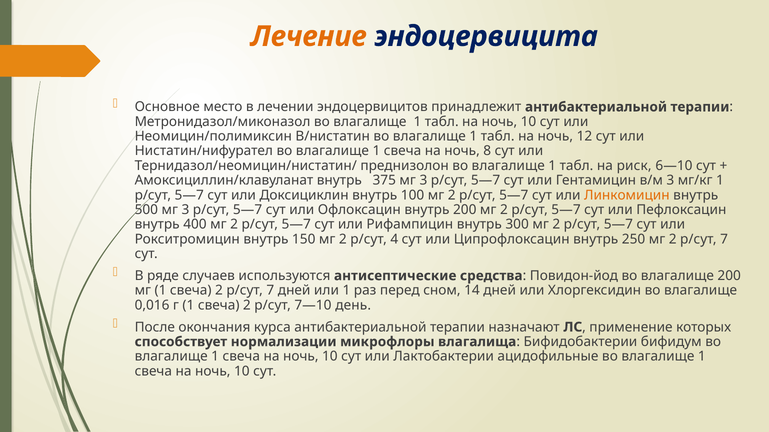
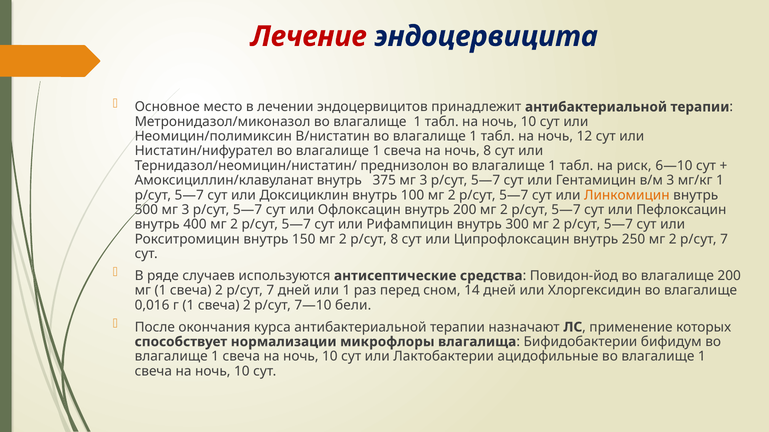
Лечение colour: orange -> red (309, 36)
р/сут 4: 4 -> 8 (394, 239)
день: день -> бели (353, 306)
